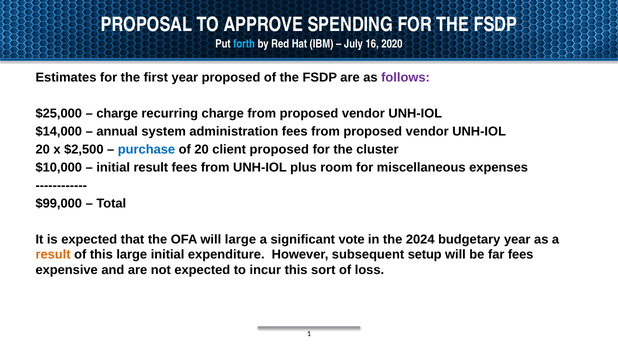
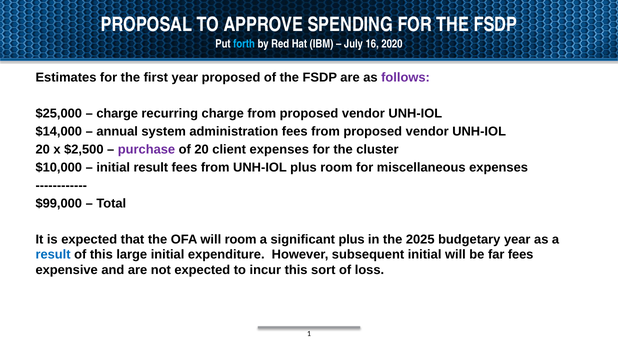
purchase colour: blue -> purple (146, 150)
client proposed: proposed -> expenses (279, 150)
will large: large -> room (241, 240)
significant vote: vote -> plus (352, 240)
2024: 2024 -> 2025 (420, 240)
result colour: orange -> blue (53, 255)
subsequent setup: setup -> initial (425, 255)
